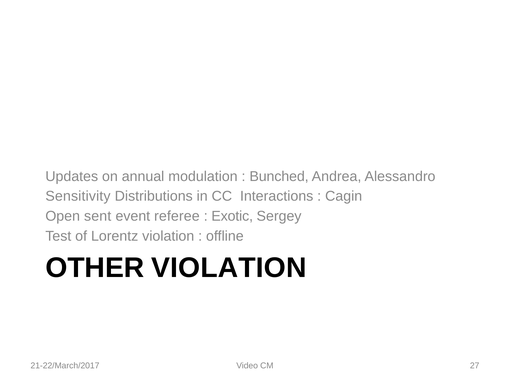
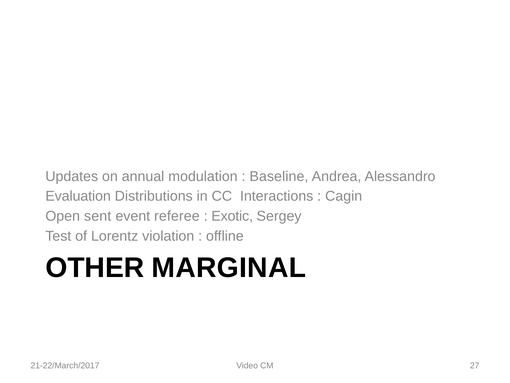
Bunched: Bunched -> Baseline (279, 176)
Sensitivity: Sensitivity -> Evaluation (78, 196)
OTHER VIOLATION: VIOLATION -> MARGINAL (229, 267)
